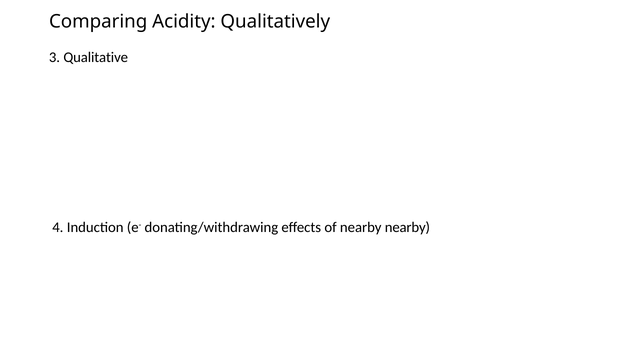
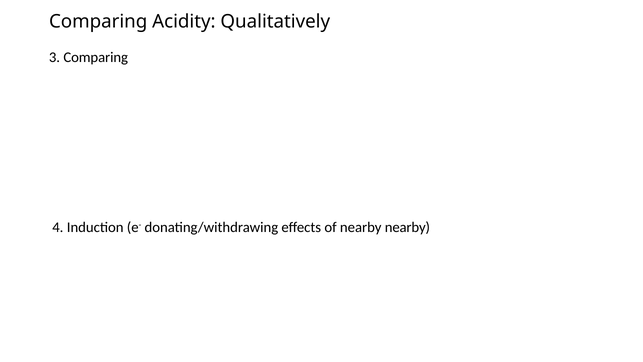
3 Qualitative: Qualitative -> Comparing (96, 57)
